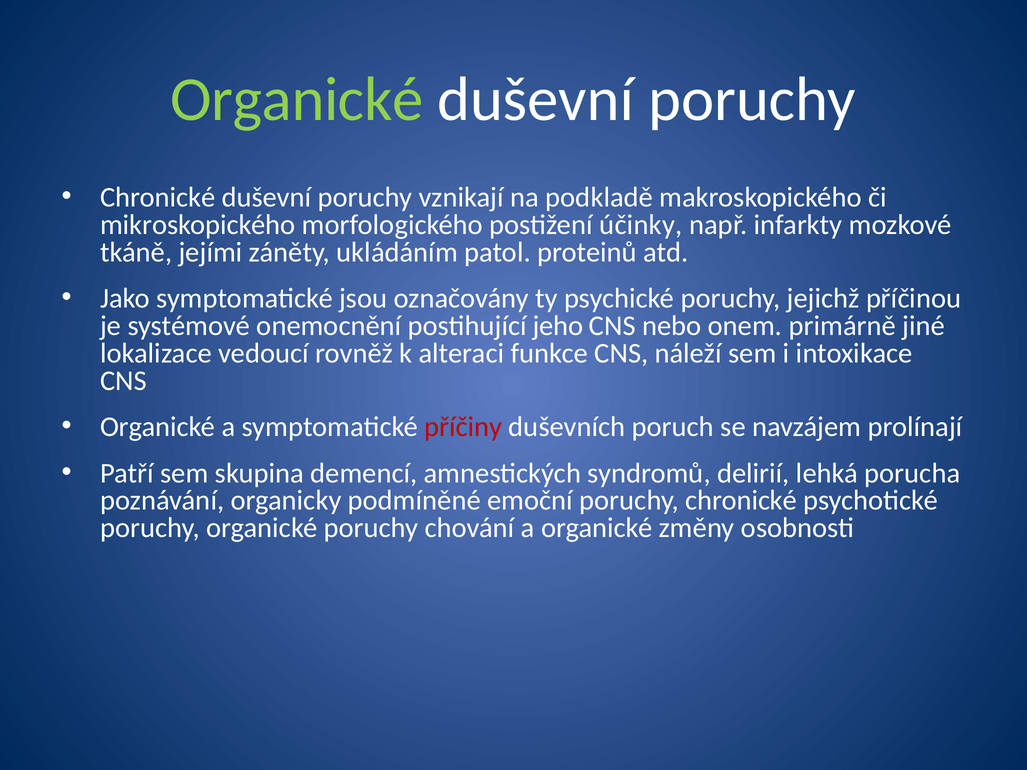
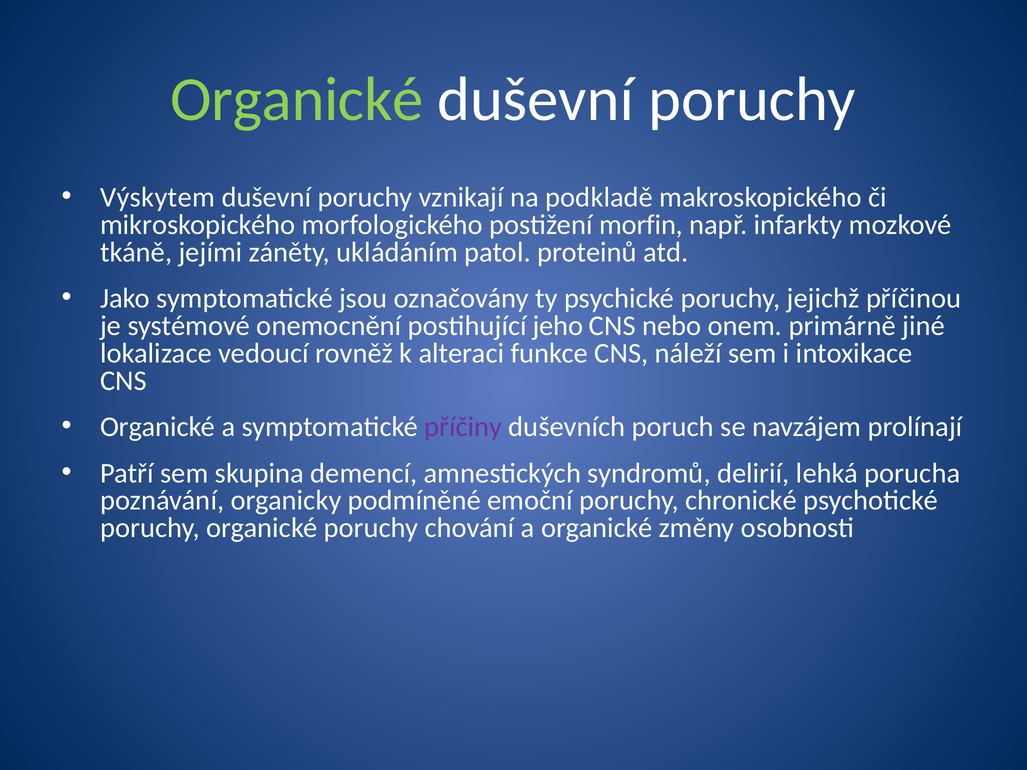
Chronické: Chronické -> Výskytem (158, 197)
účinky: účinky -> morfin (641, 225)
příčiny colour: red -> purple (463, 427)
